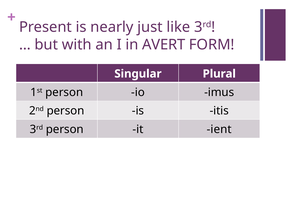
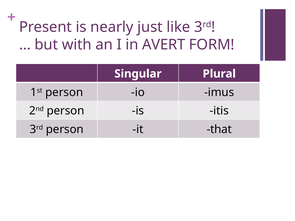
ient: ient -> that (219, 129)
